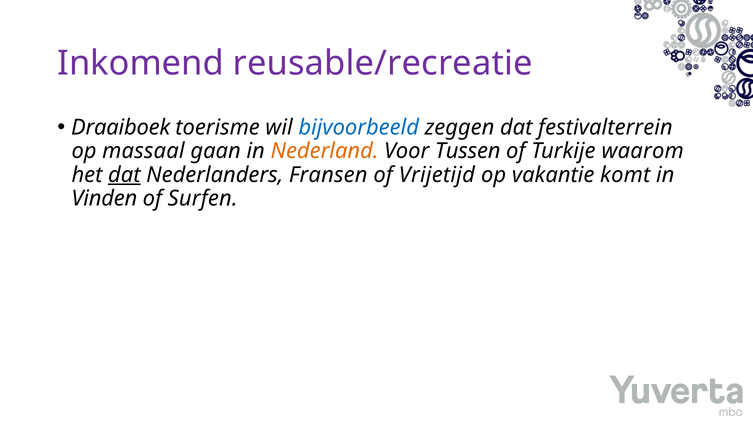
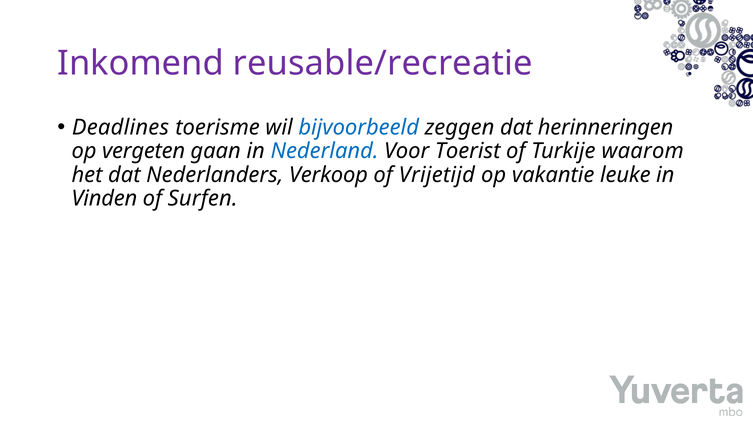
Draaiboek: Draaiboek -> Deadlines (120, 127)
festivalterrein: festivalterrein -> herinneringen (606, 127)
massaal: massaal -> vergeten (144, 151)
Nederland colour: orange -> blue (325, 151)
Tussen: Tussen -> Toerist (468, 151)
dat underline: present -> none (124, 175)
Fransen: Fransen -> Verkoop (328, 175)
komt: komt -> leuke (625, 175)
